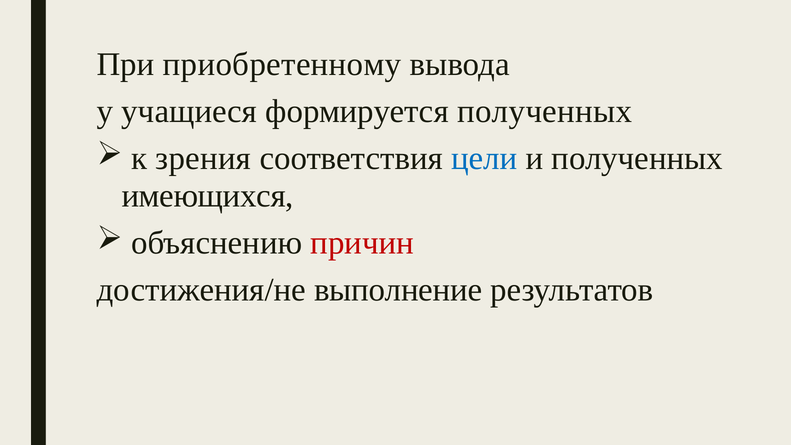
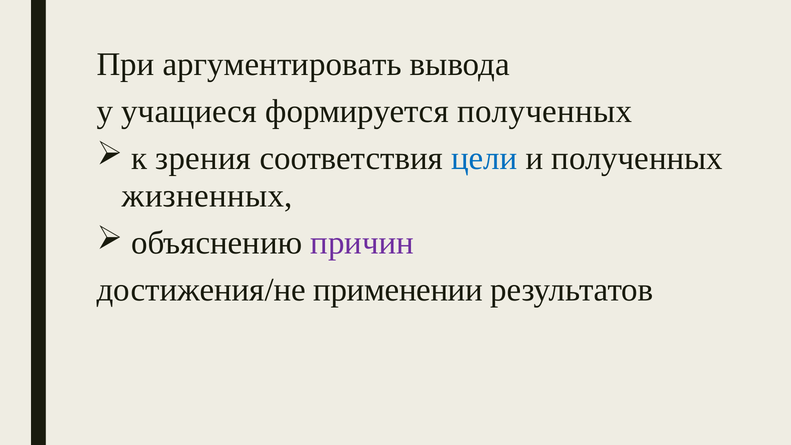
приобретенному: приобретенному -> аргументировать (282, 64)
имеющихся: имеющихся -> жизненных (207, 196)
причин colour: red -> purple (362, 243)
выполнение: выполнение -> применении (398, 290)
